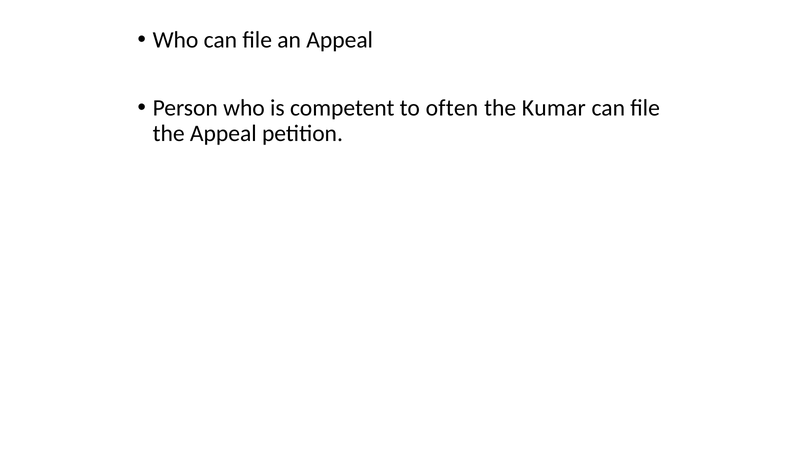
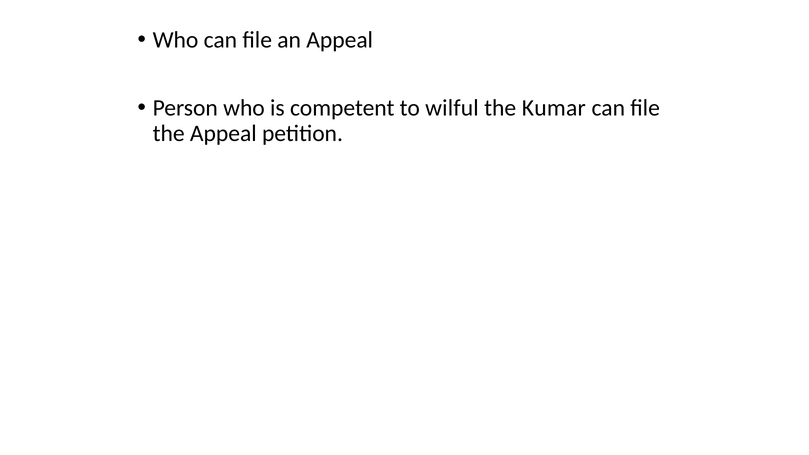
often: often -> wilful (452, 108)
